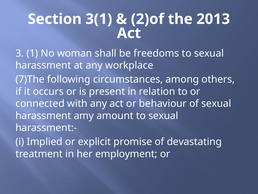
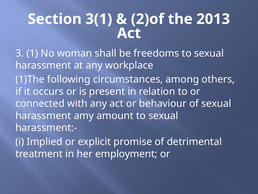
7)The: 7)The -> 1)The (30, 79)
devastating: devastating -> detrimental (194, 141)
